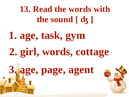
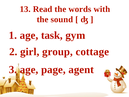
girl words: words -> group (57, 52)
